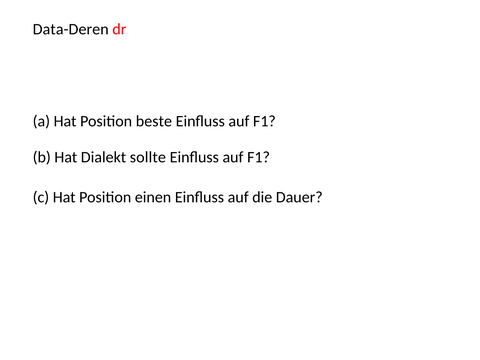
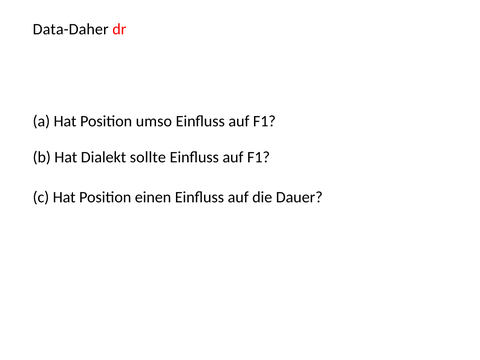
Data-Deren: Data-Deren -> Data-Daher (71, 29)
beste: beste -> umso (154, 121)
